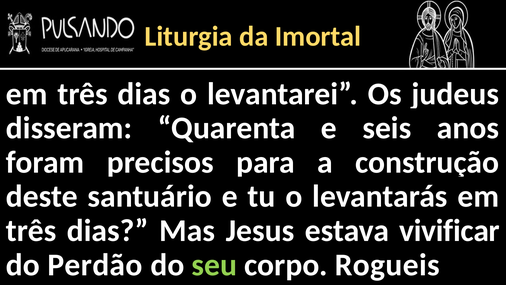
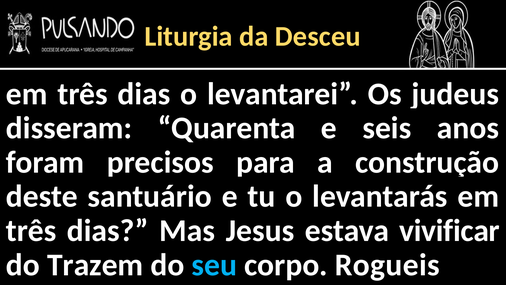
Imortal: Imortal -> Desceu (318, 36)
Perdão: Perdão -> Trazem (95, 265)
seu colour: light green -> light blue (214, 265)
